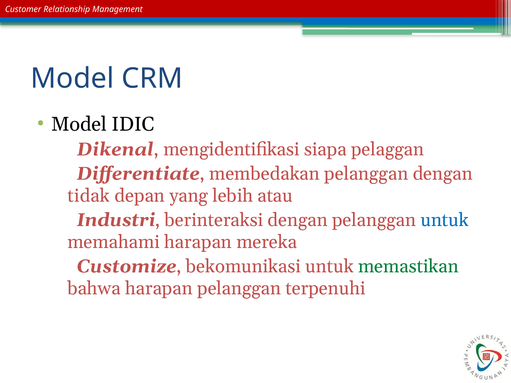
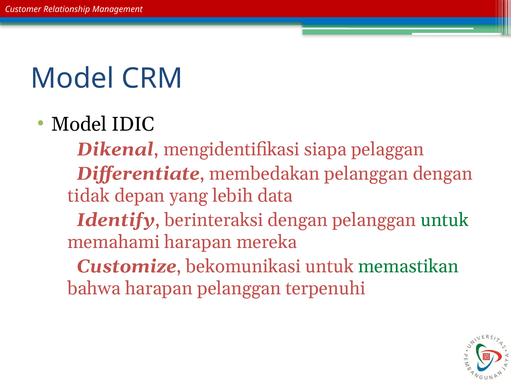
atau: atau -> data (275, 196)
Industri: Industri -> Identify (116, 220)
untuk colour: blue -> green (445, 220)
